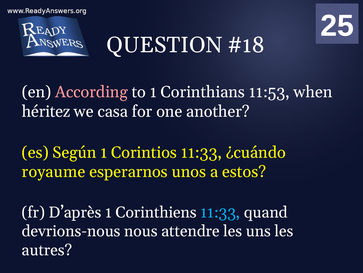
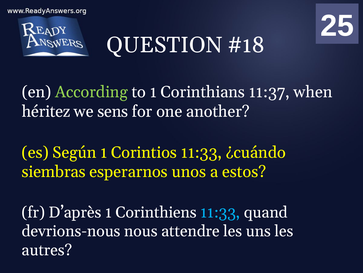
According colour: pink -> light green (91, 92)
11:53: 11:53 -> 11:37 (269, 92)
casa: casa -> sens (113, 111)
royaume: royaume -> siembras (54, 171)
